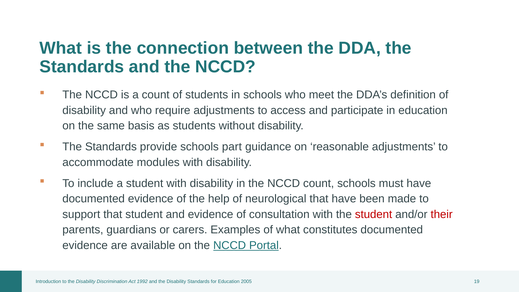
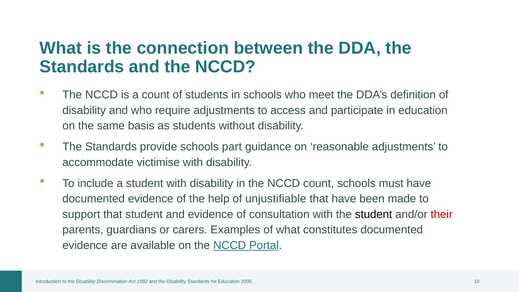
modules: modules -> victimise (158, 162)
neurological: neurological -> unjustifiable (276, 199)
student colour: red -> black (374, 214)
